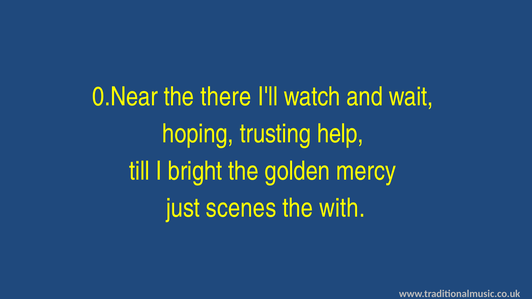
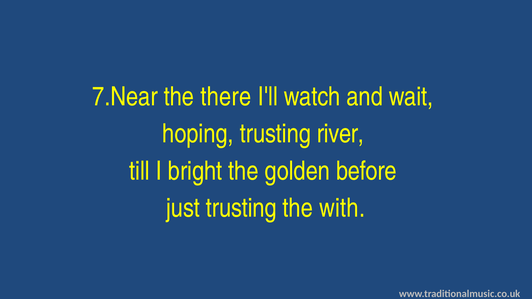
0.Near: 0.Near -> 7.Near (125, 97)
help: help -> river (340, 134)
mercy: mercy -> before (366, 171)
just scenes: scenes -> trusting (241, 208)
